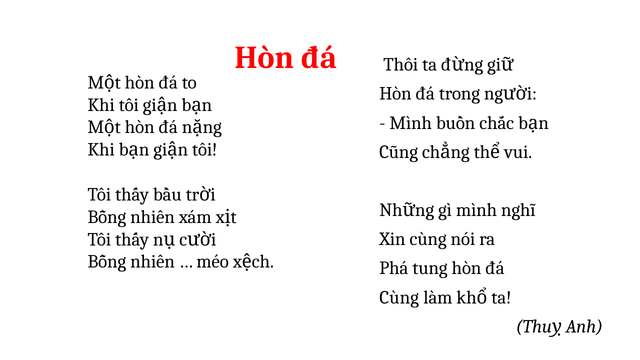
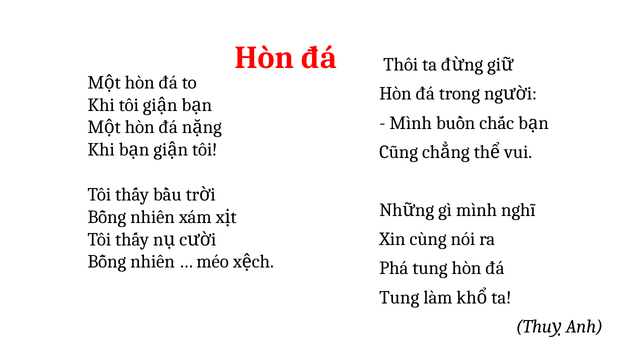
Cùng: Cùng -> Tung (399, 297)
